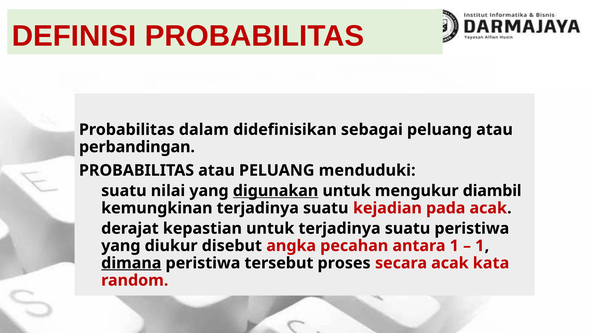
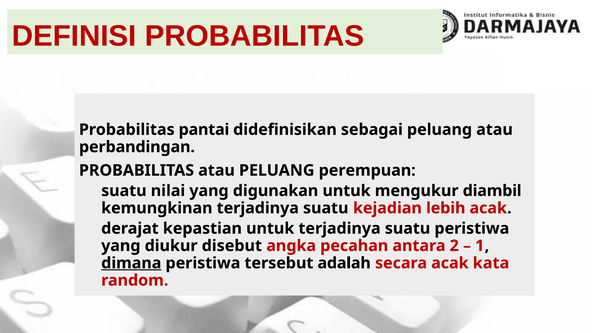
dalam: dalam -> pantai (204, 130)
menduduki: menduduki -> perempuan (367, 170)
digunakan underline: present -> none (276, 191)
pada: pada -> lebih (446, 208)
antara 1: 1 -> 2 (454, 246)
proses: proses -> adalah (344, 263)
